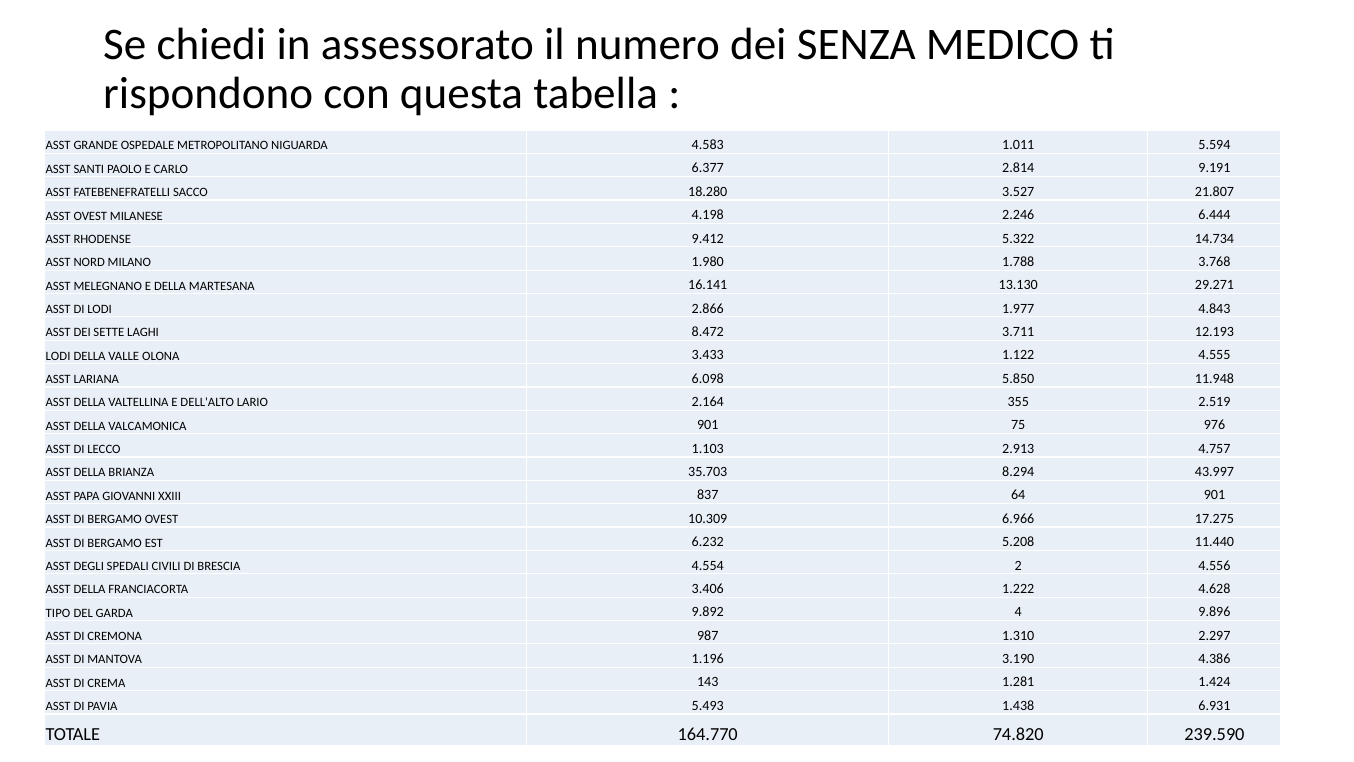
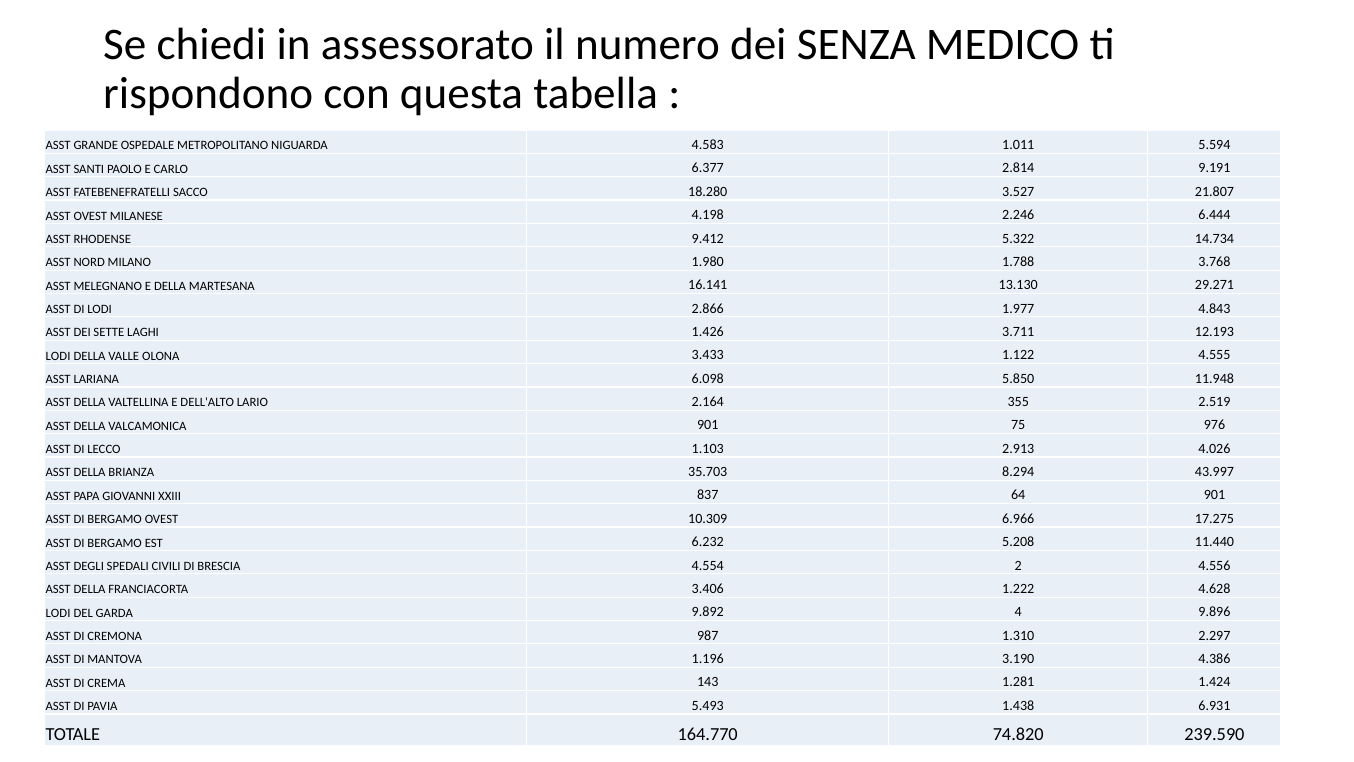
8.472: 8.472 -> 1.426 (708, 332)
4.757: 4.757 -> 4.026 (1214, 448)
TIPO: TIPO -> LODI (58, 613)
